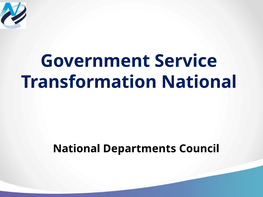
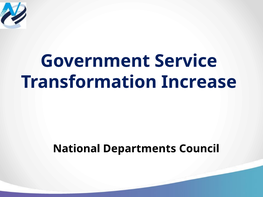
Transformation National: National -> Increase (199, 82)
